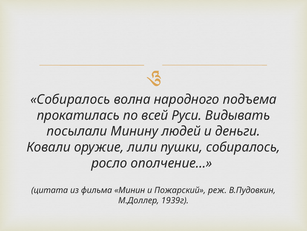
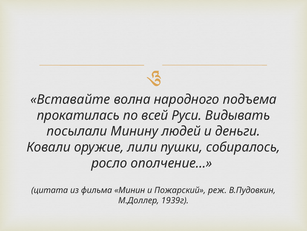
Собиралось: Собиралось -> Вставайте (70, 99)
